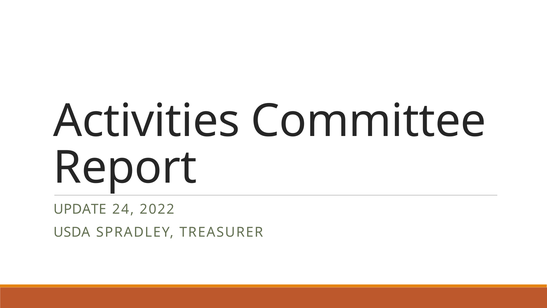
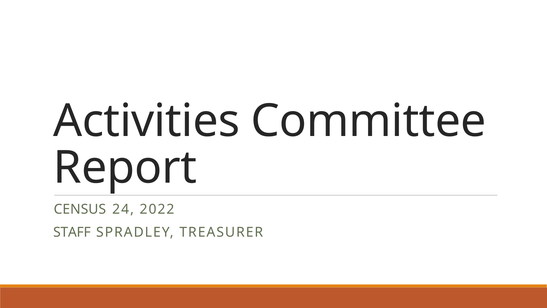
UPDATE: UPDATE -> CENSUS (80, 209)
USDA: USDA -> STAFF (72, 232)
